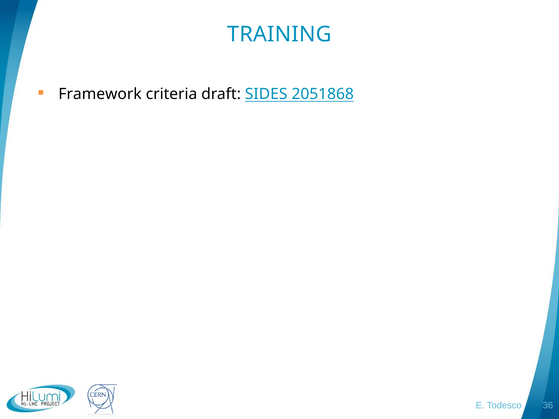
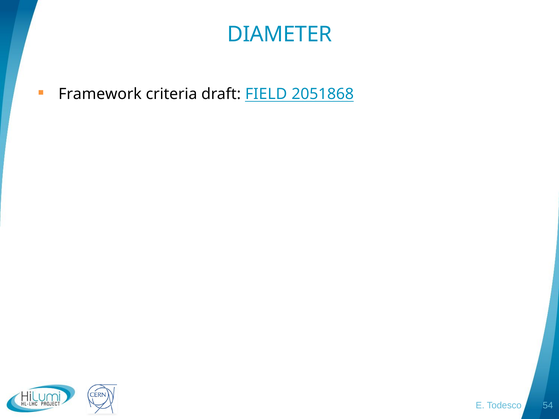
TRAINING: TRAINING -> DIAMETER (280, 35)
SIDES: SIDES -> FIELD (266, 94)
36: 36 -> 54 (548, 406)
